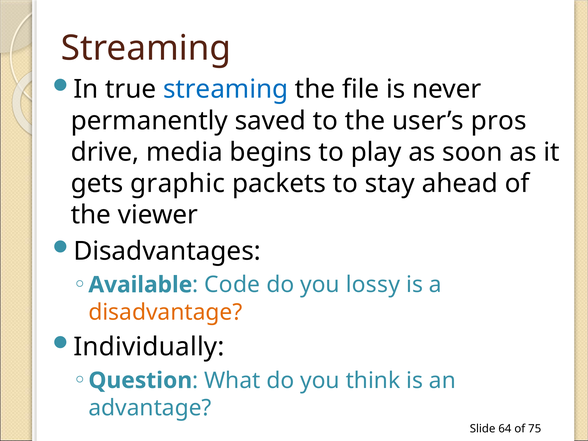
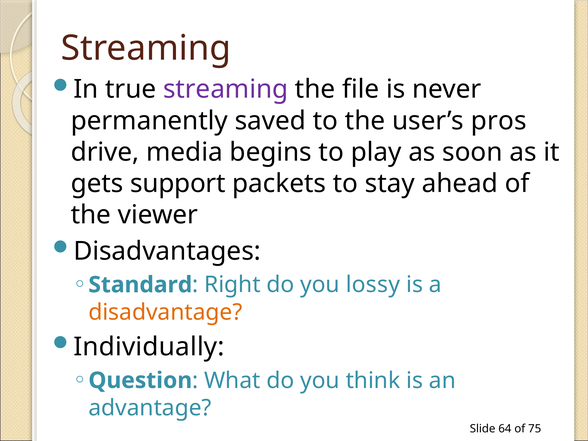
streaming colour: blue -> purple (226, 89)
graphic: graphic -> support (178, 183)
Available: Available -> Standard (140, 285)
Code: Code -> Right (232, 285)
